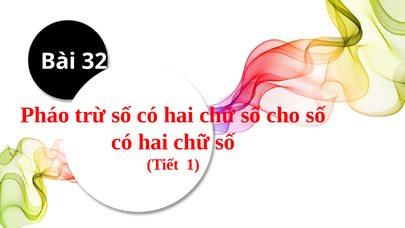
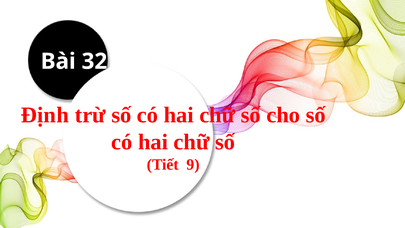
Pháo: Pháo -> Định (45, 115)
1: 1 -> 9 (193, 164)
